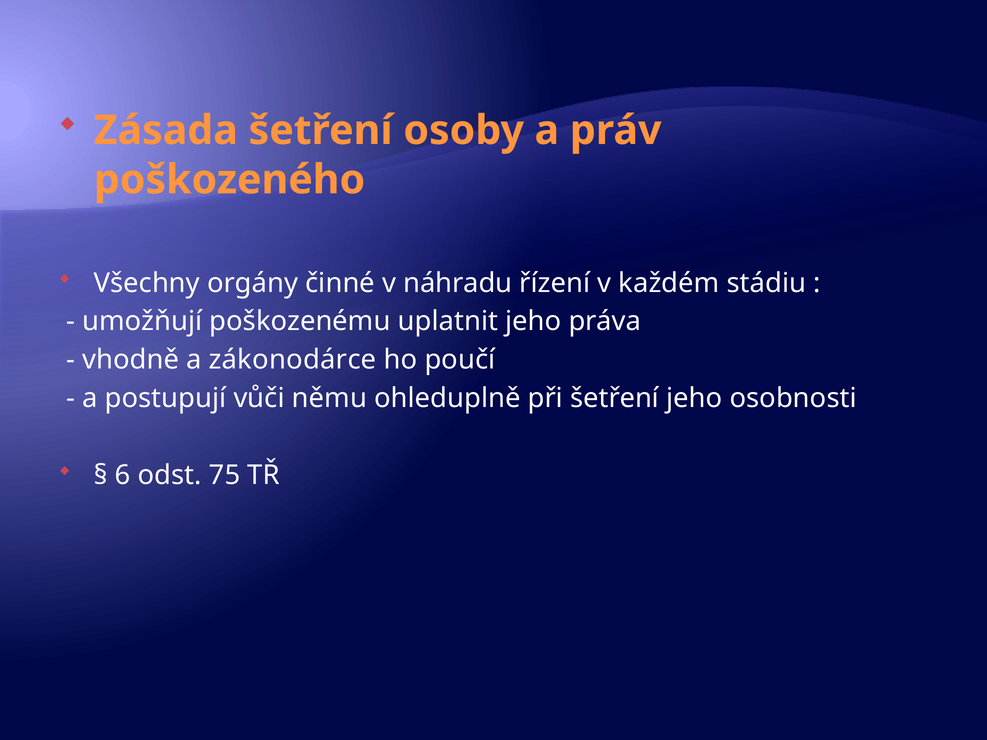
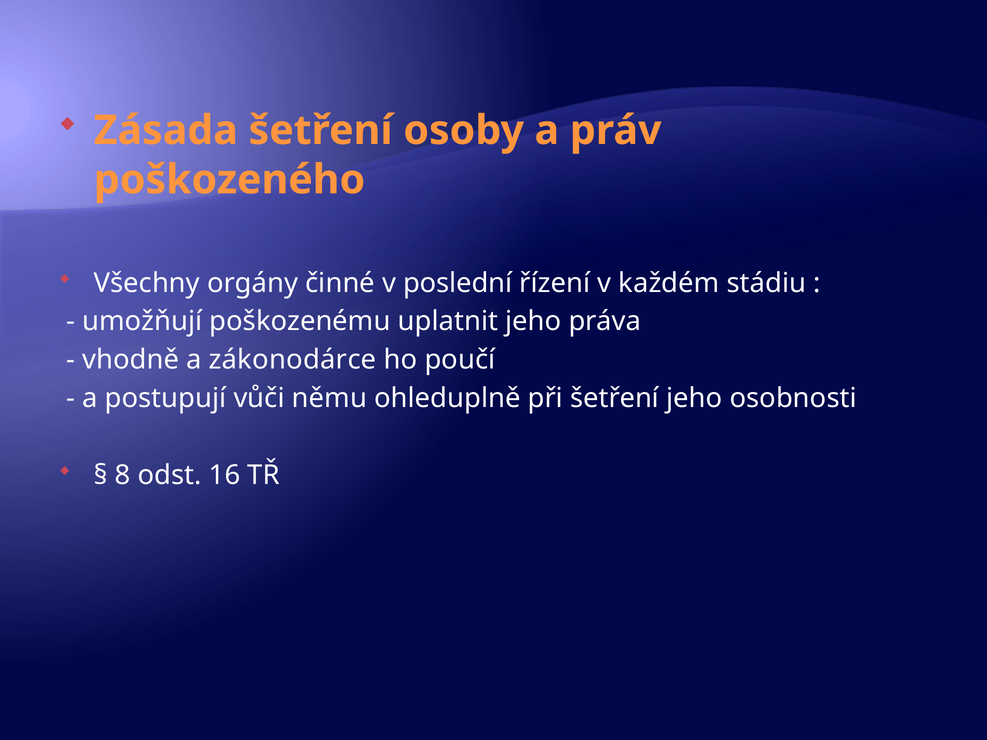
náhradu: náhradu -> poslední (458, 283)
6: 6 -> 8 (123, 475)
75: 75 -> 16 (225, 475)
